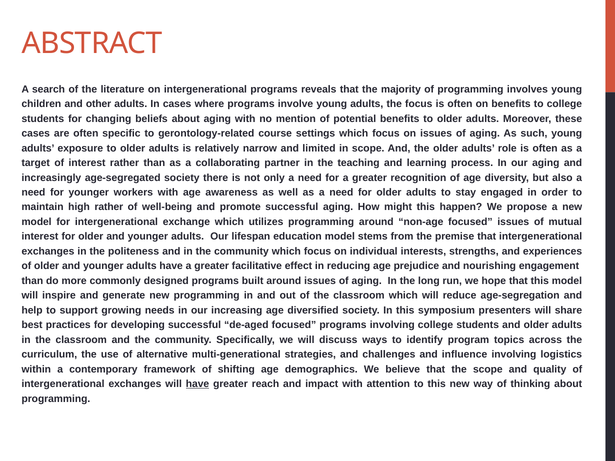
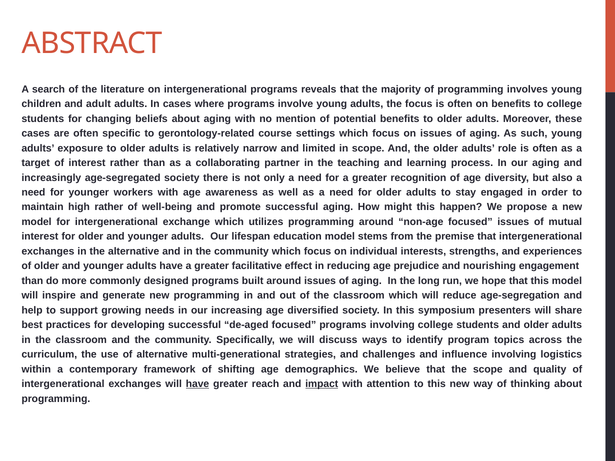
other: other -> adult (98, 104)
the politeness: politeness -> alternative (134, 251)
impact underline: none -> present (322, 384)
